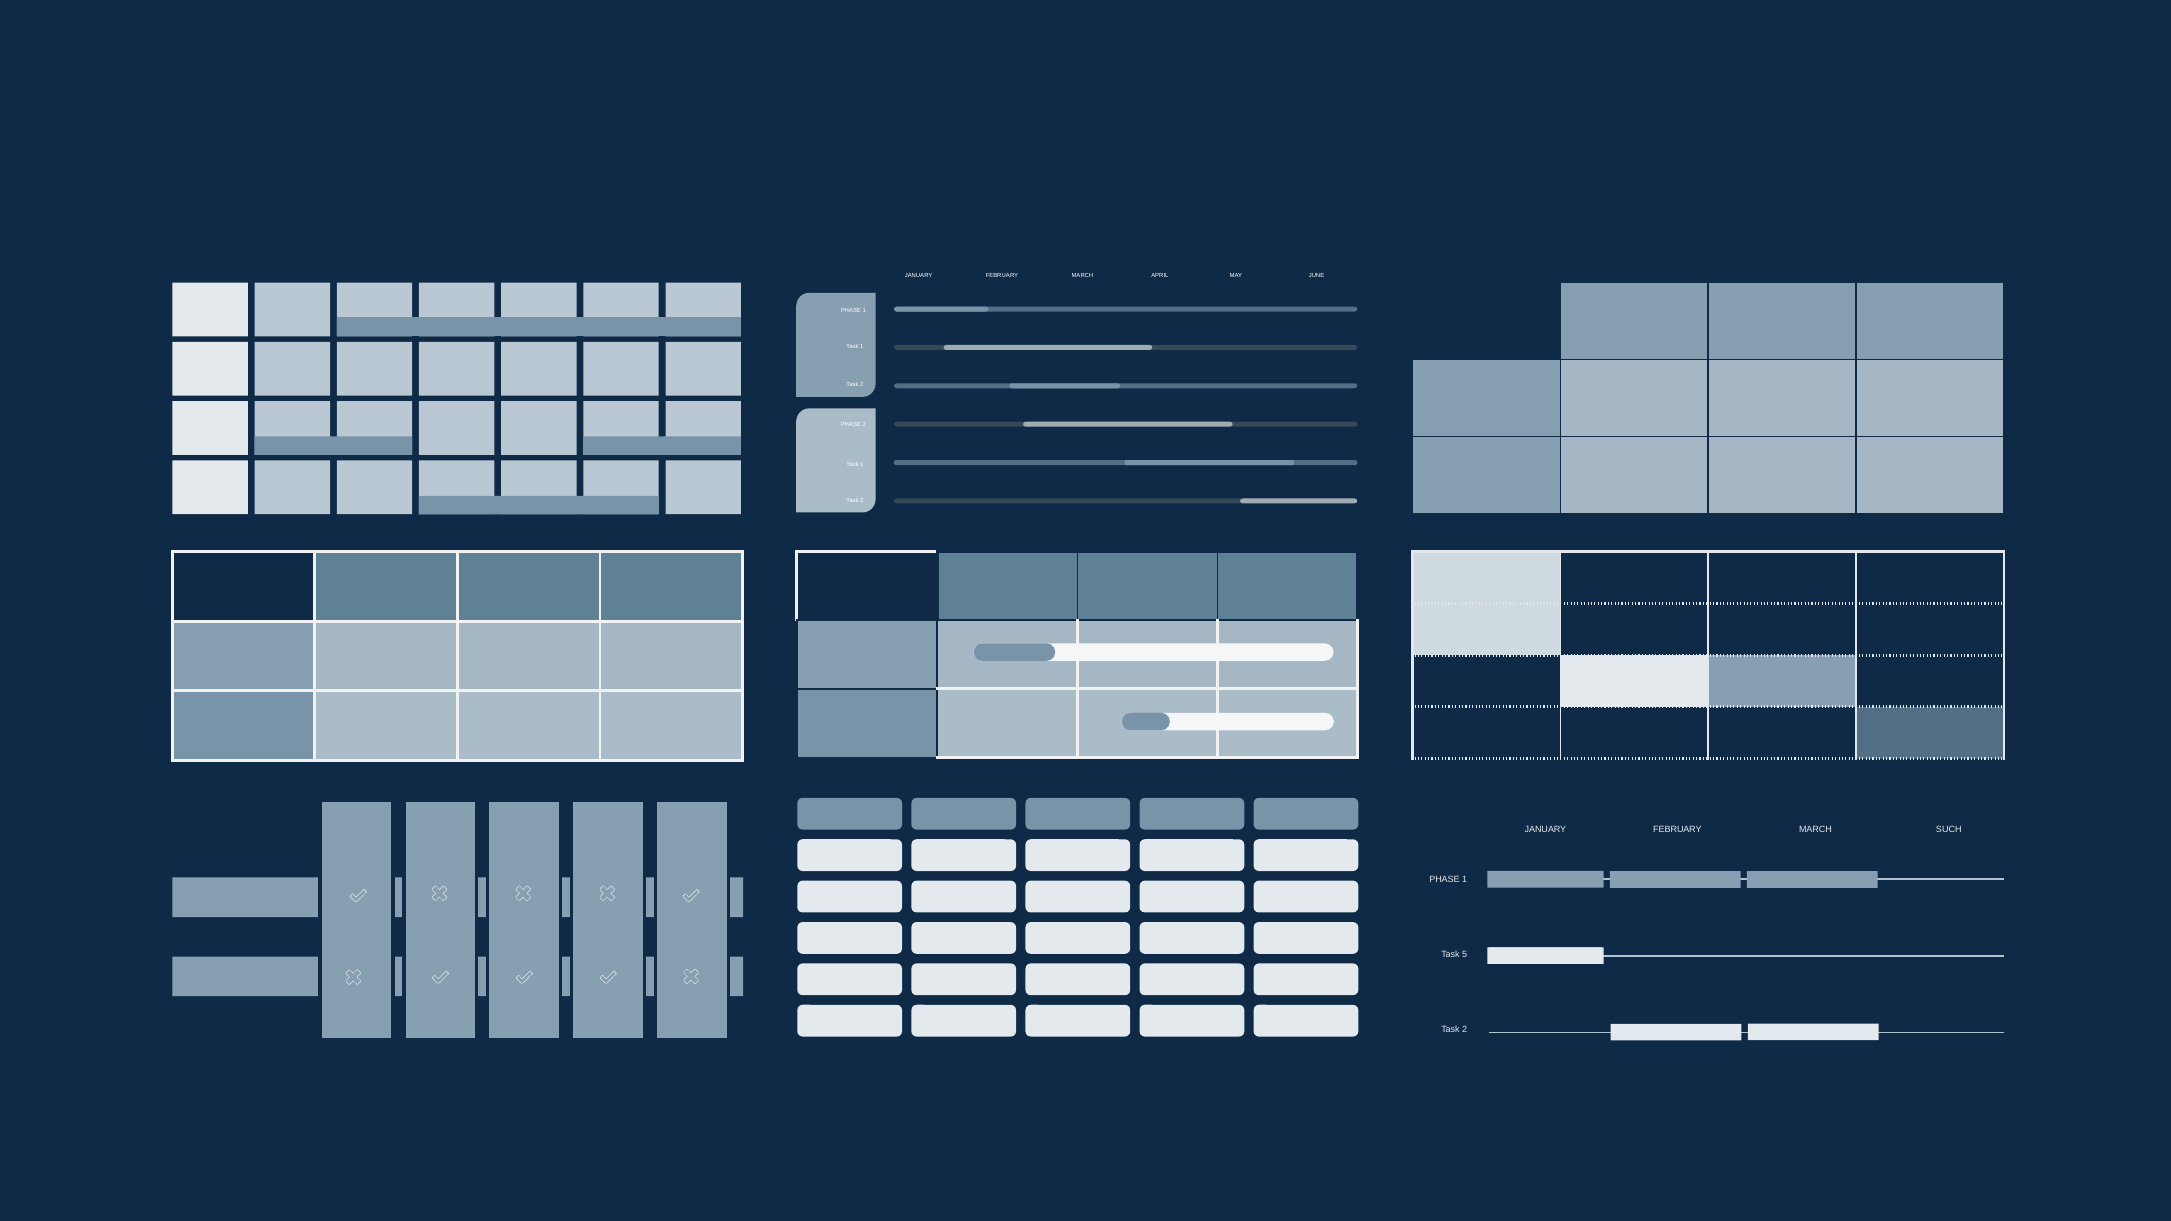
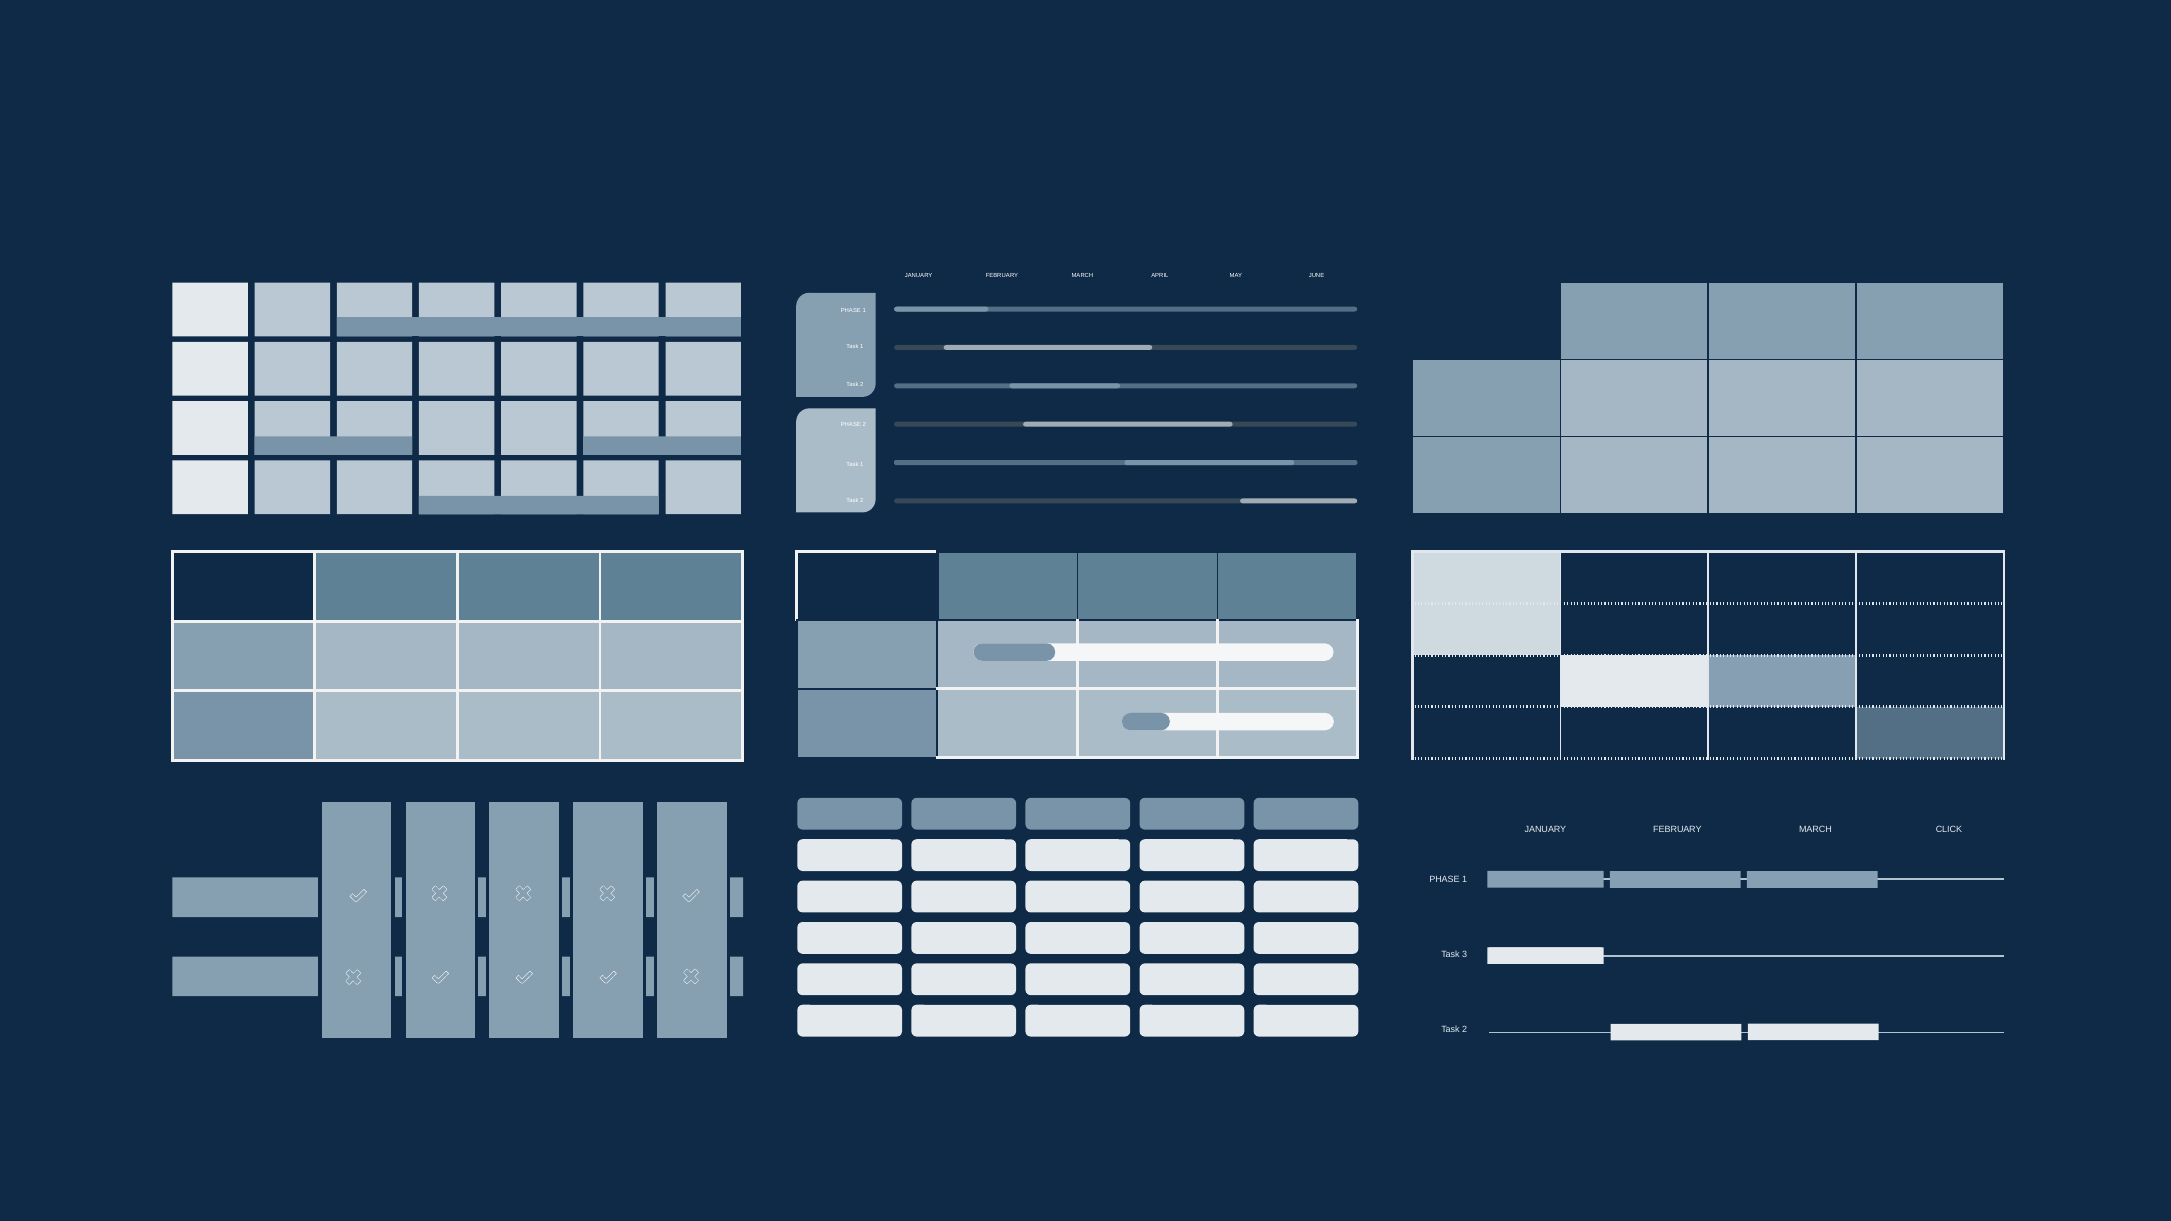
SUCH: SUCH -> CLICK (1949, 830)
5: 5 -> 3 (1465, 955)
